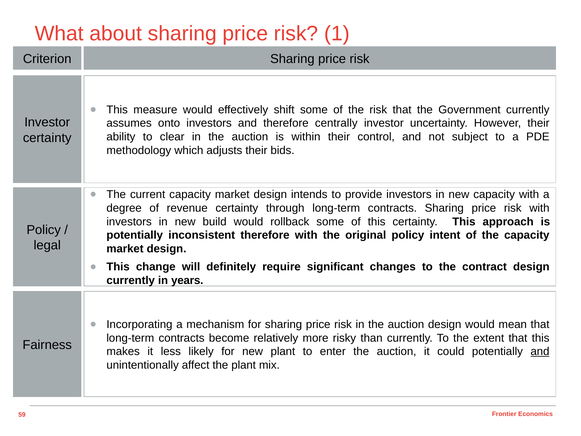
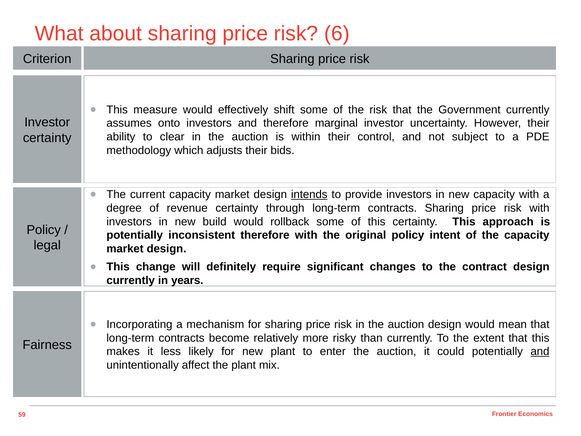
1: 1 -> 6 (337, 33)
centrally: centrally -> marginal (336, 123)
intends underline: none -> present (309, 194)
